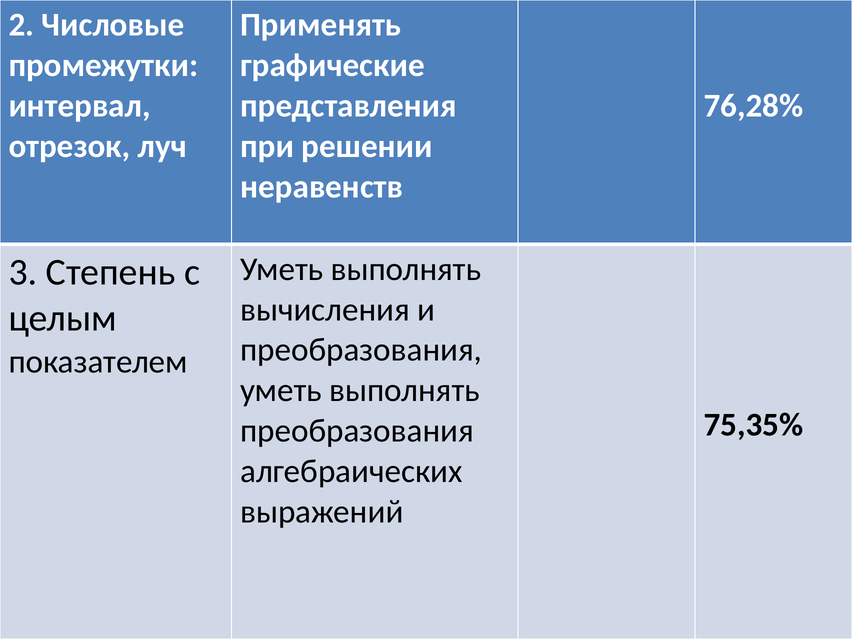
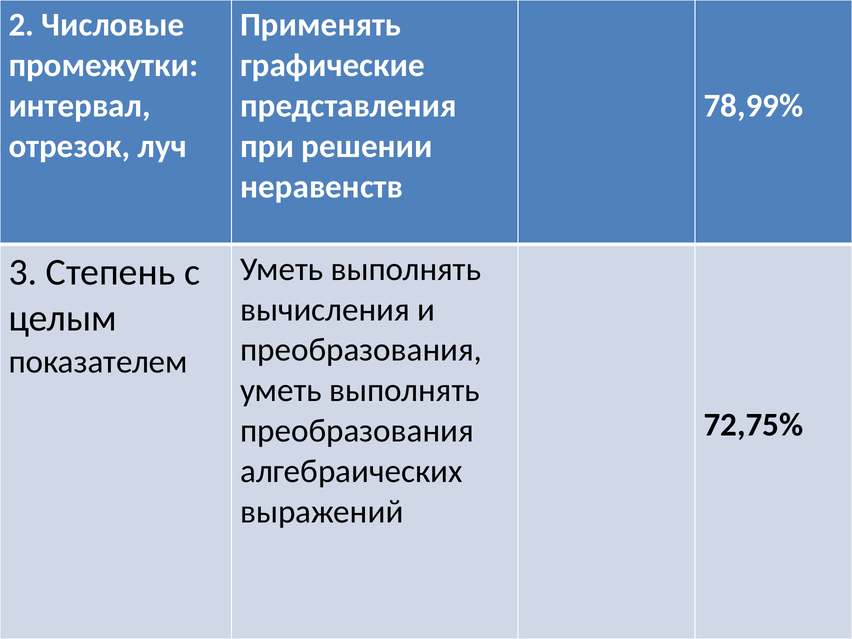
76,28%: 76,28% -> 78,99% (754, 106)
75,35%: 75,35% -> 72,75% (754, 425)
